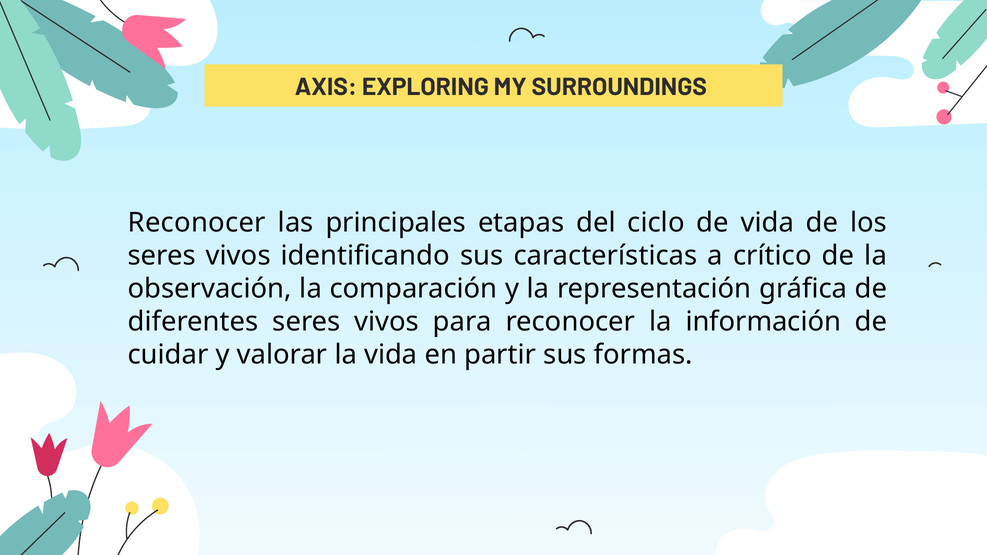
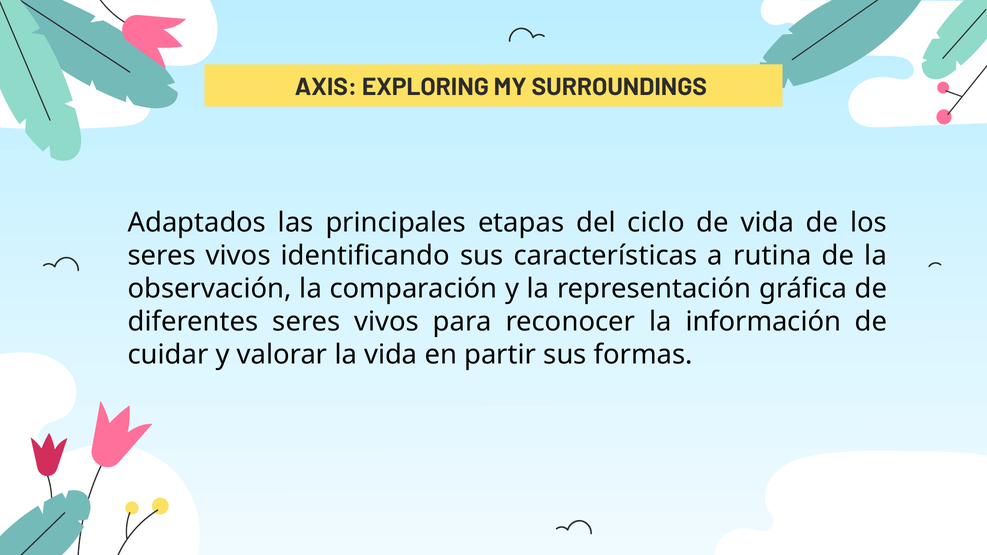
Reconocer: Reconocer -> Adaptados (197, 223)
crítico: crítico -> rutina (772, 256)
